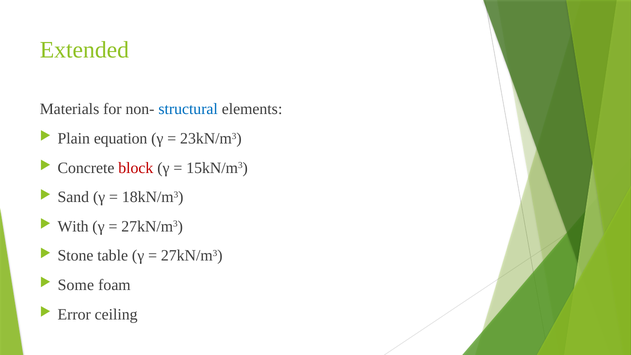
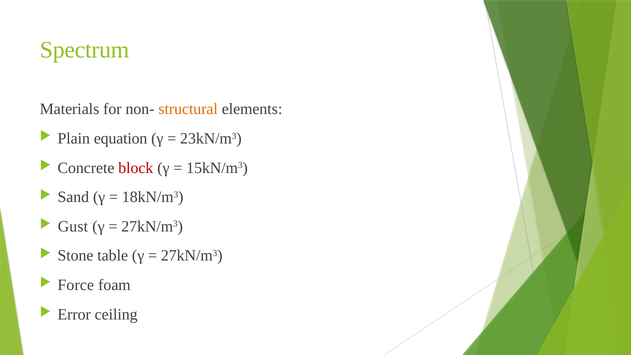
Extended: Extended -> Spectrum (84, 50)
structural colour: blue -> orange (188, 109)
With: With -> Gust (73, 226)
Some: Some -> Force (76, 285)
